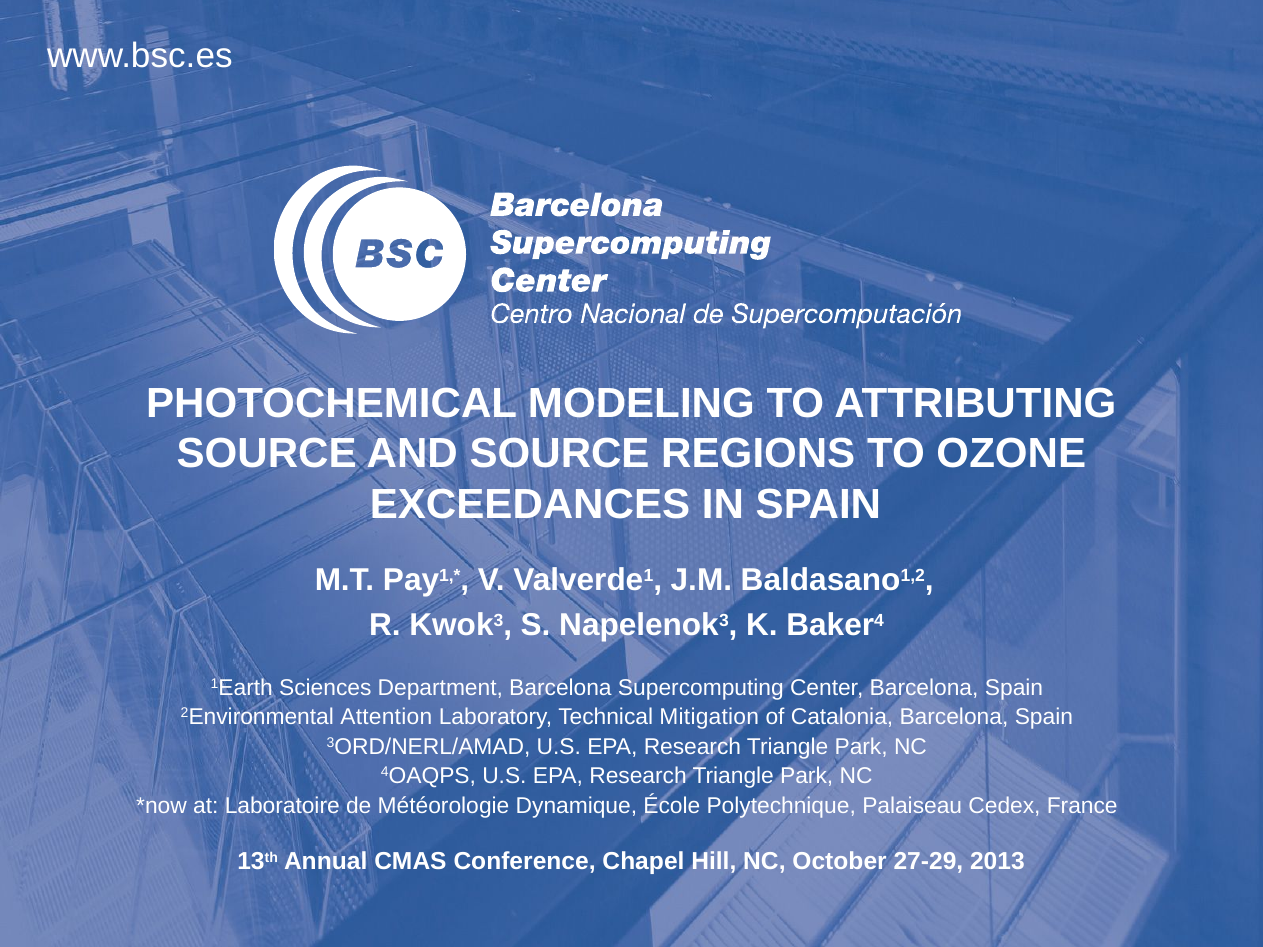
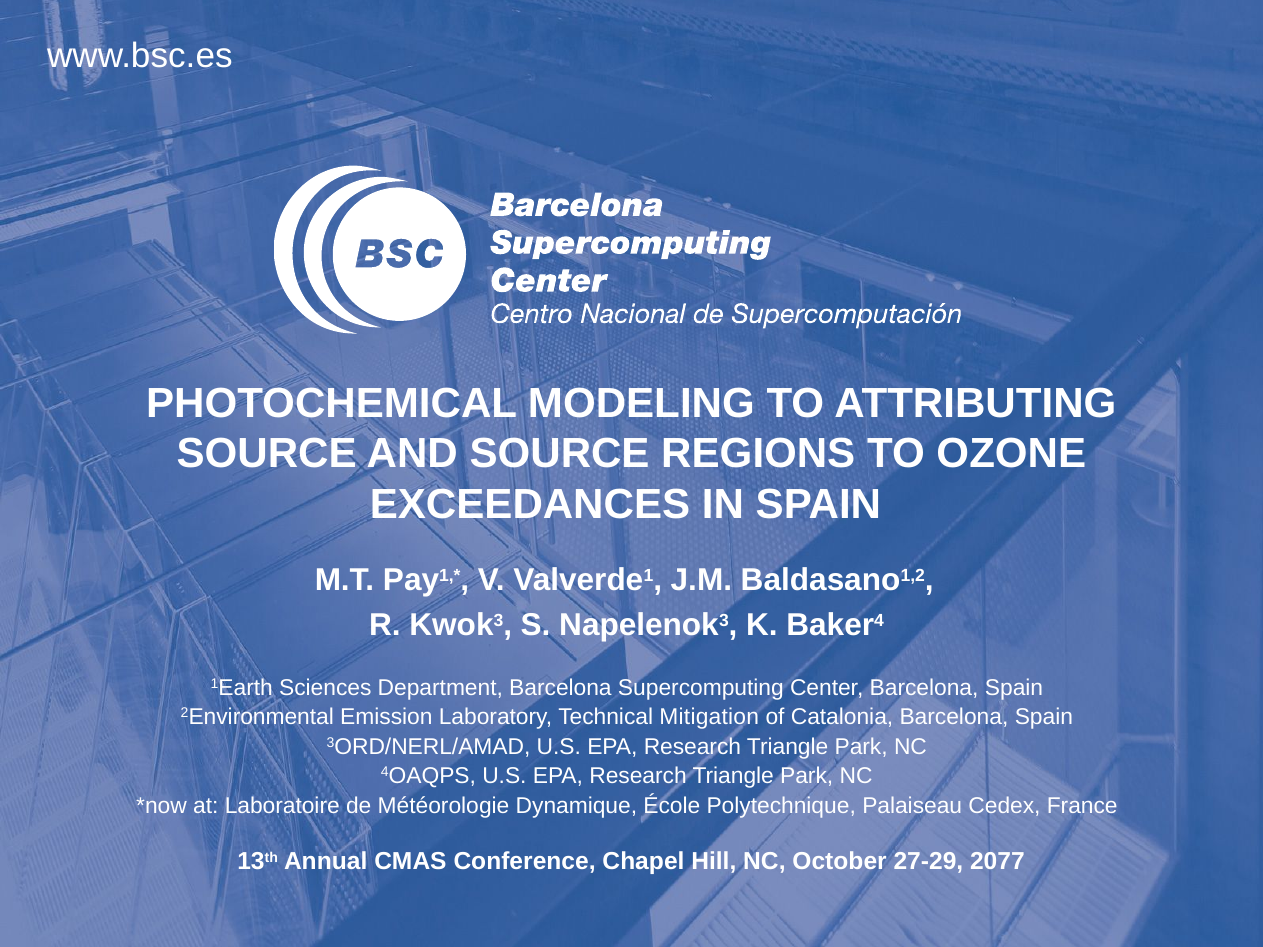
Attention: Attention -> Emission (386, 718)
2013: 2013 -> 2077 (997, 862)
